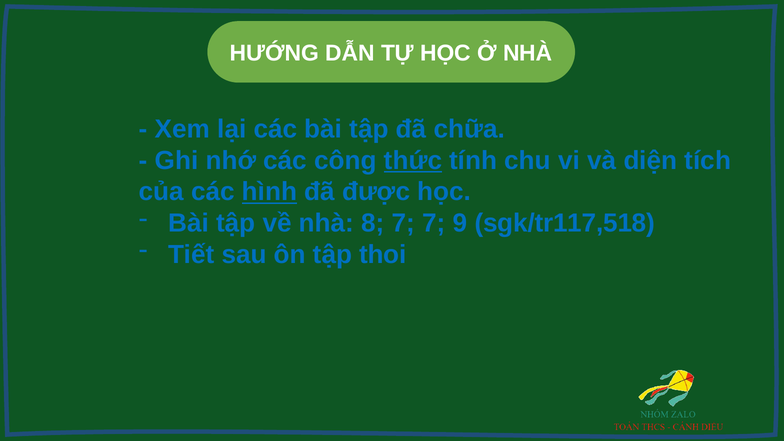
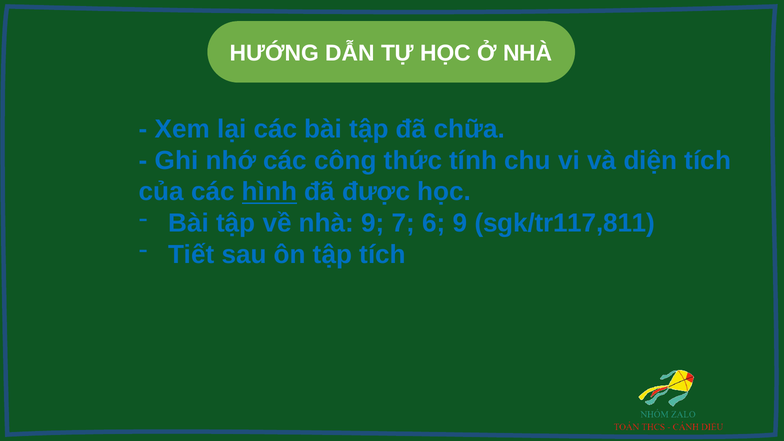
thức underline: present -> none (413, 160)
nhà 8: 8 -> 9 (373, 223)
7 7: 7 -> 6 (434, 223)
sgk/tr117,518: sgk/tr117,518 -> sgk/tr117,811 (565, 223)
tập thoi: thoi -> tích (383, 255)
